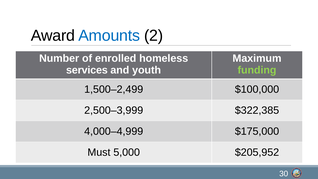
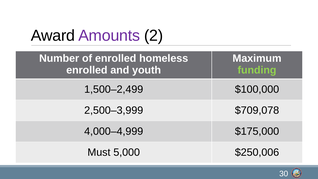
Amounts colour: blue -> purple (109, 36)
services: services -> enrolled (87, 70)
$322,385: $322,385 -> $709,078 (257, 110)
$205,952: $205,952 -> $250,006 (257, 152)
